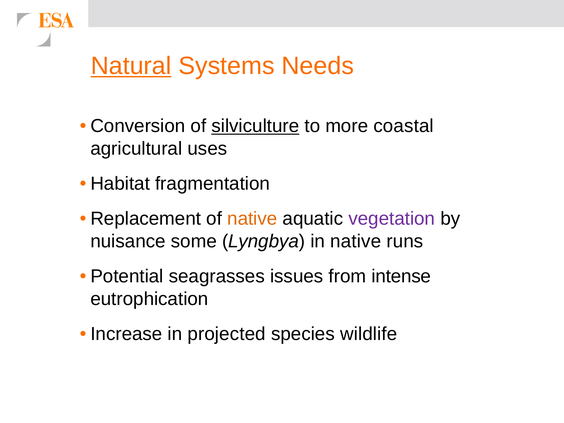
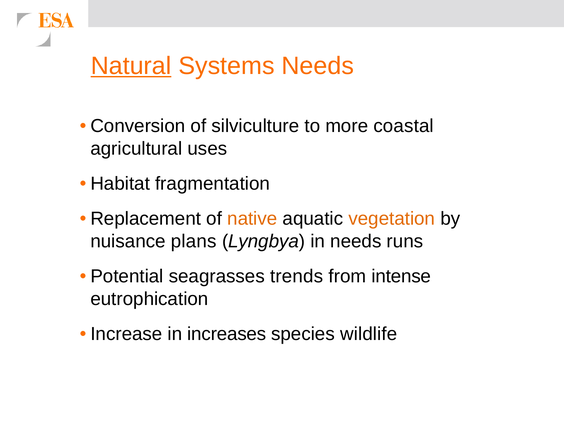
silviculture underline: present -> none (255, 126)
vegetation colour: purple -> orange (392, 219)
some: some -> plans (194, 241)
in native: native -> needs (356, 241)
issues: issues -> trends (297, 276)
projected: projected -> increases (227, 334)
